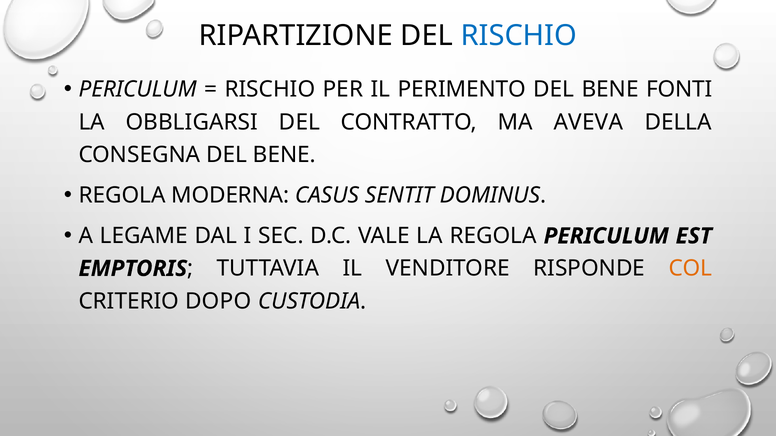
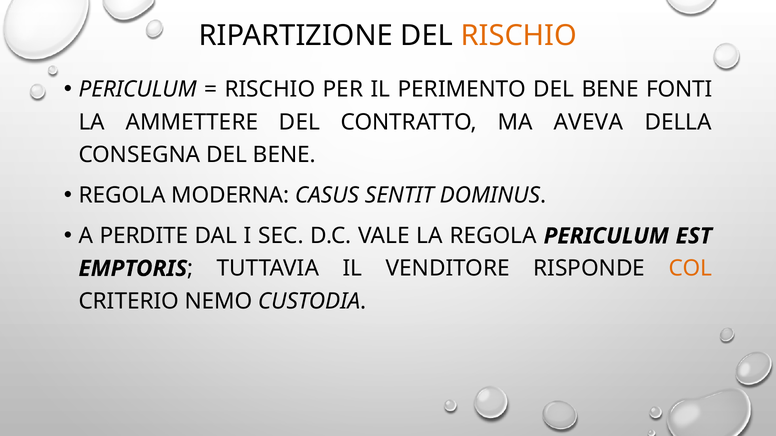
RISCHIO colour: blue -> orange (519, 36)
OBBLIGARSI: OBBLIGARSI -> AMMETTERE (192, 122)
LEGAME: LEGAME -> PERDITE (144, 236)
DOPO: DOPO -> NEMO (219, 301)
